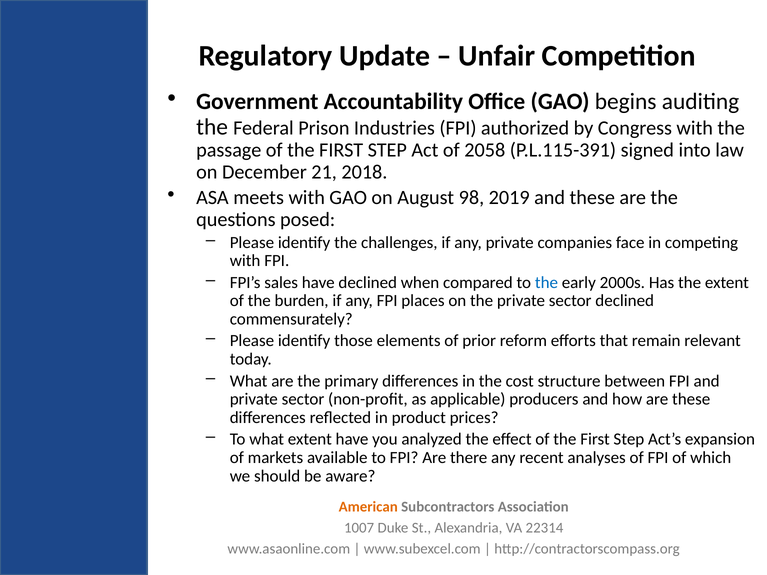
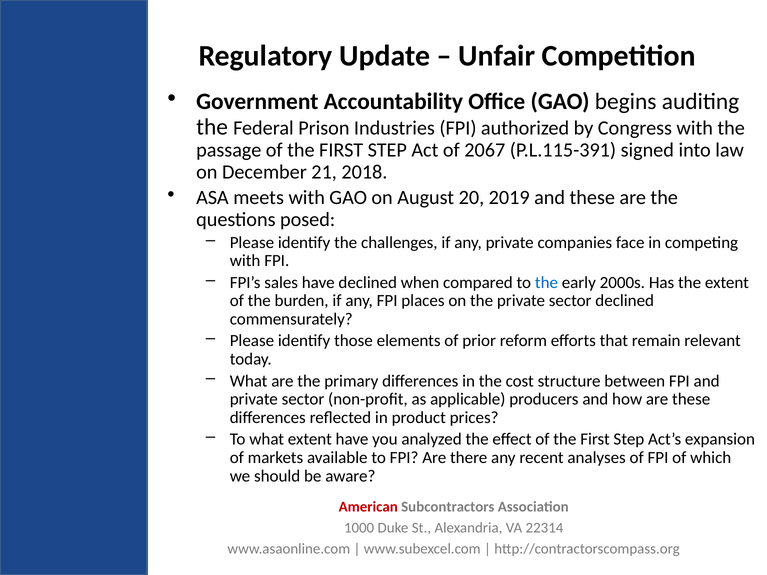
2058: 2058 -> 2067 (485, 150)
98: 98 -> 20 (471, 198)
American colour: orange -> red (368, 507)
1007: 1007 -> 1000 (359, 528)
